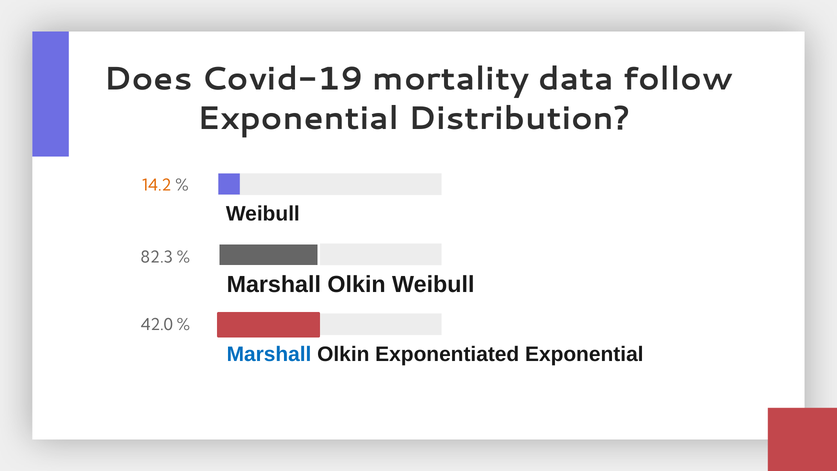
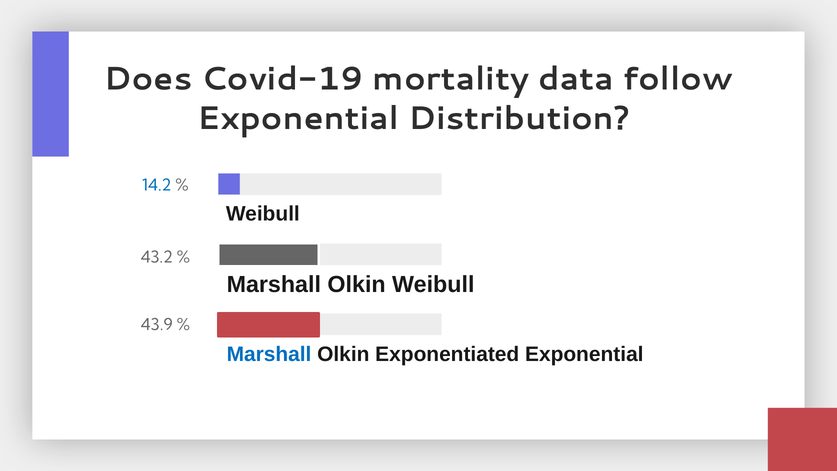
14.2 colour: orange -> blue (157, 185)
82.3: 82.3 -> 43.2 (157, 257)
42.0: 42.0 -> 43.9 (157, 325)
